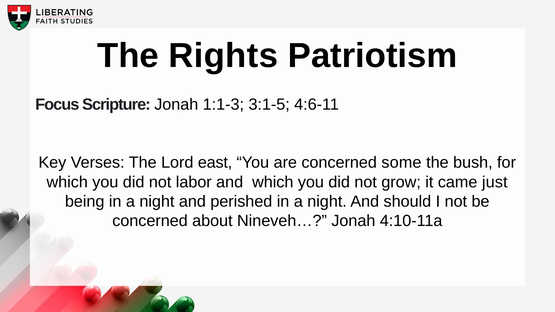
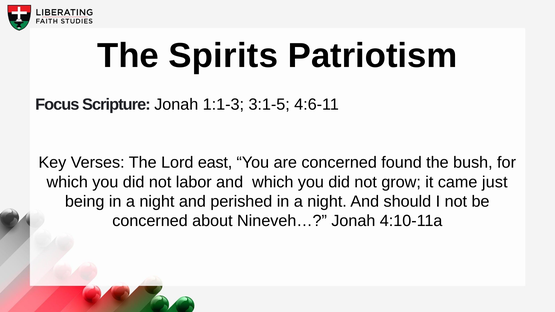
Rights: Rights -> Spirits (223, 56)
some: some -> found (402, 163)
